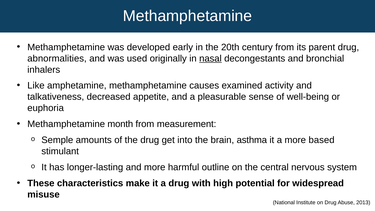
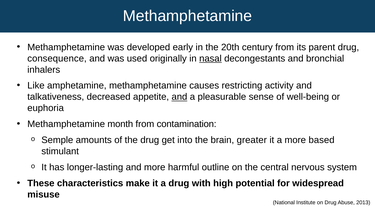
abnormalities: abnormalities -> consequence (57, 58)
examined: examined -> restricting (242, 86)
and underline: none -> present (179, 97)
measurement: measurement -> contamination (187, 124)
asthma: asthma -> greater (252, 140)
